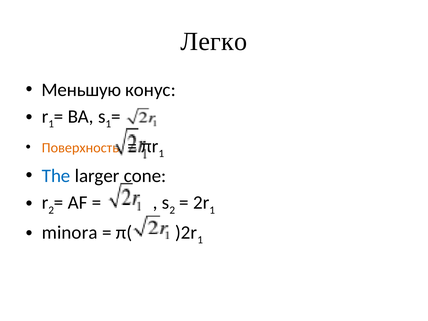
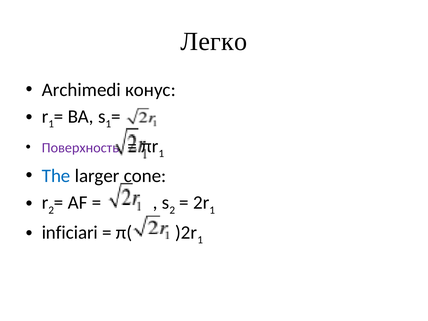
Меньшую: Меньшую -> Archimedi (81, 90)
Поверхность colour: orange -> purple (80, 148)
minora: minora -> inficiari (70, 232)
